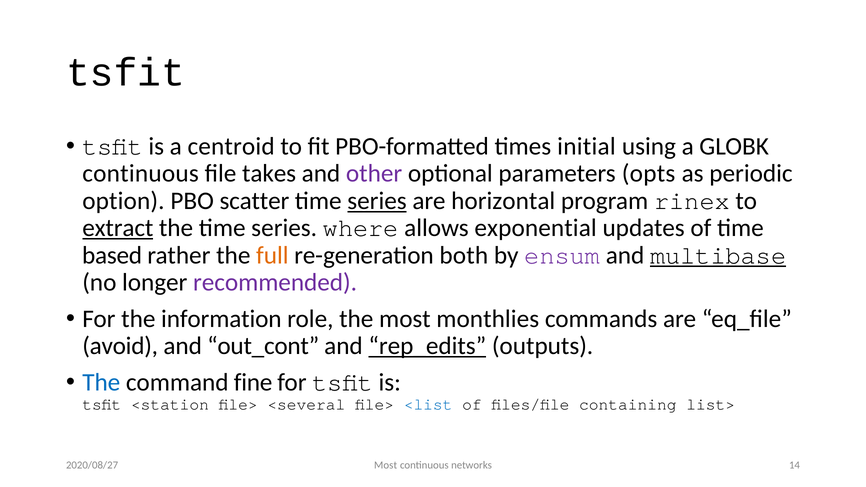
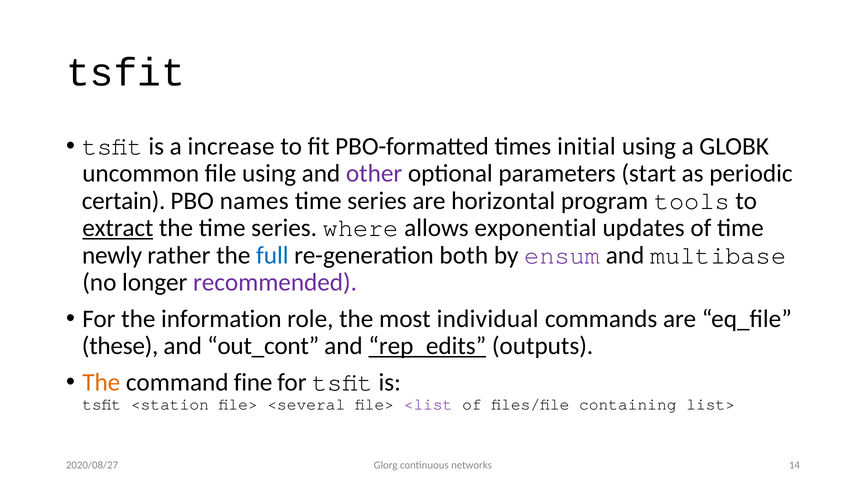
centroid: centroid -> increase (231, 146)
continuous: continuous -> uncommon (141, 174)
file takes: takes -> using (269, 174)
opts: opts -> start (649, 174)
option: option -> certain (124, 201)
scatter: scatter -> names (254, 201)
series underline: present -> none (377, 201)
rinex: rinex -> tools (692, 201)
based: based -> newly (112, 255)
full colour: orange -> blue (272, 255)
multibase underline: present -> none (718, 255)
monthlies: monthlies -> individual (488, 319)
avoid: avoid -> these (120, 346)
The colour: blue -> orange (101, 382)
<list colour: blue -> purple (428, 405)
Most: Most -> Glorg (386, 465)
